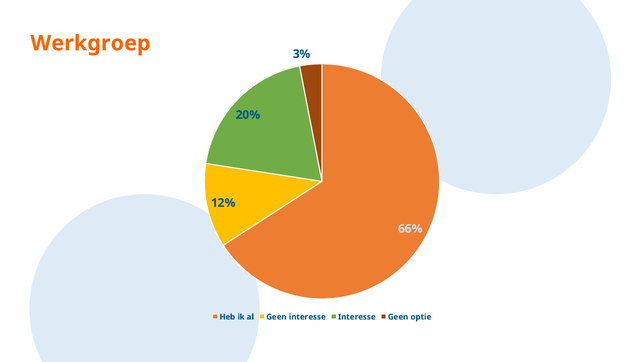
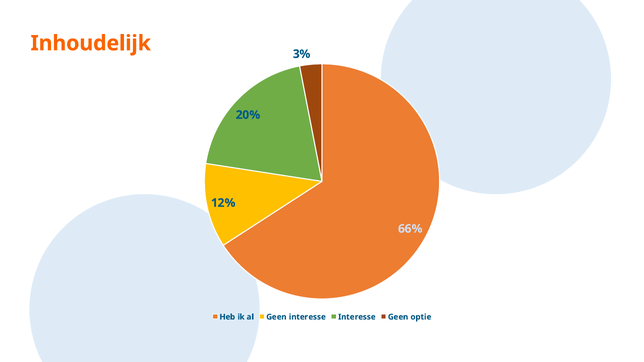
Werkgroep: Werkgroep -> Inhoudelijk (91, 43)
